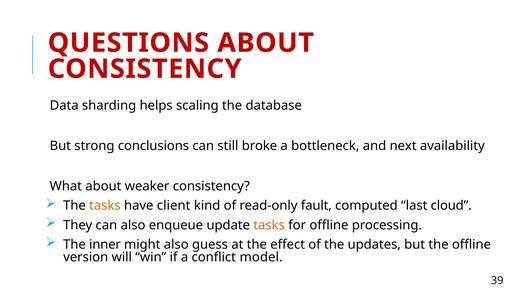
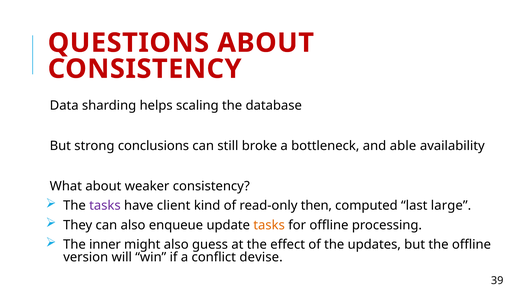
next: next -> able (403, 146)
tasks colour: orange -> purple (105, 206)
fault: fault -> then (316, 206)
cloud: cloud -> large (451, 206)
model: model -> devise (261, 258)
